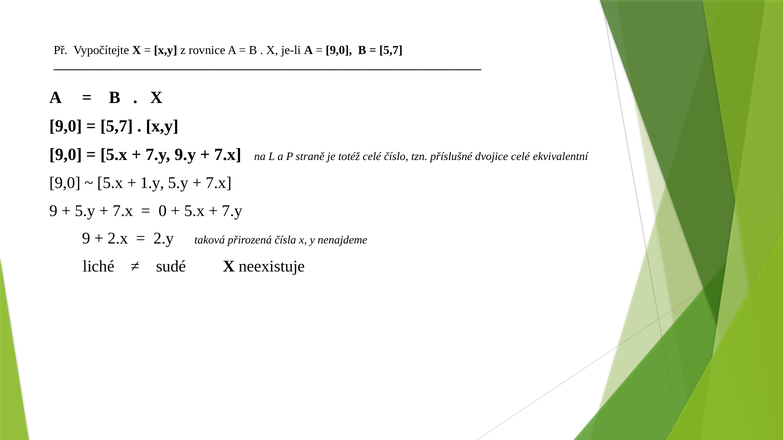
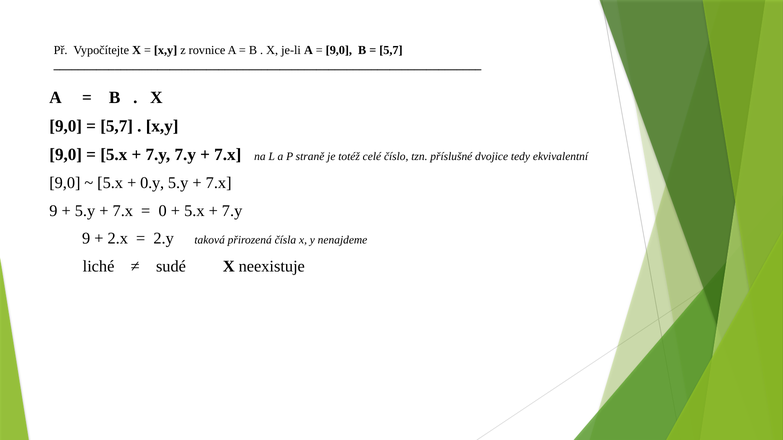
7.y 9.y: 9.y -> 7.y (185, 155)
dvojice celé: celé -> tedy (520, 157)
1.y: 1.y -> 0.y (152, 183)
